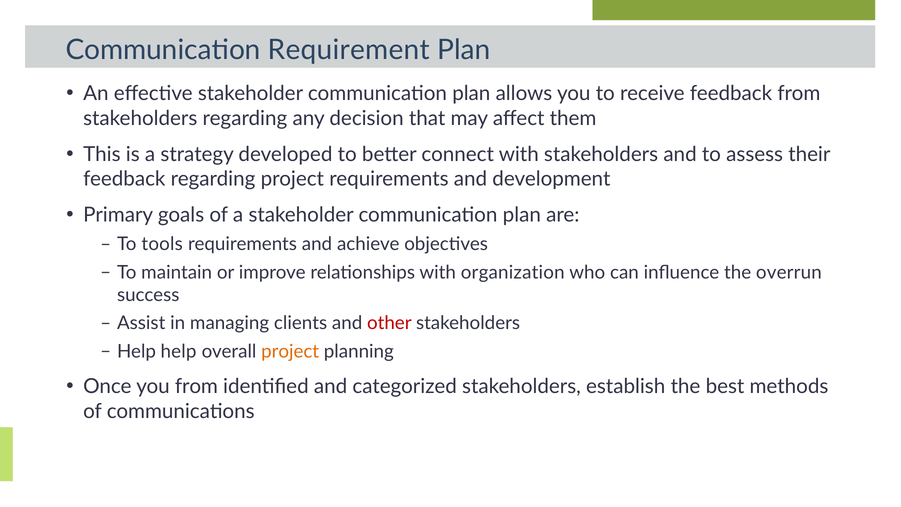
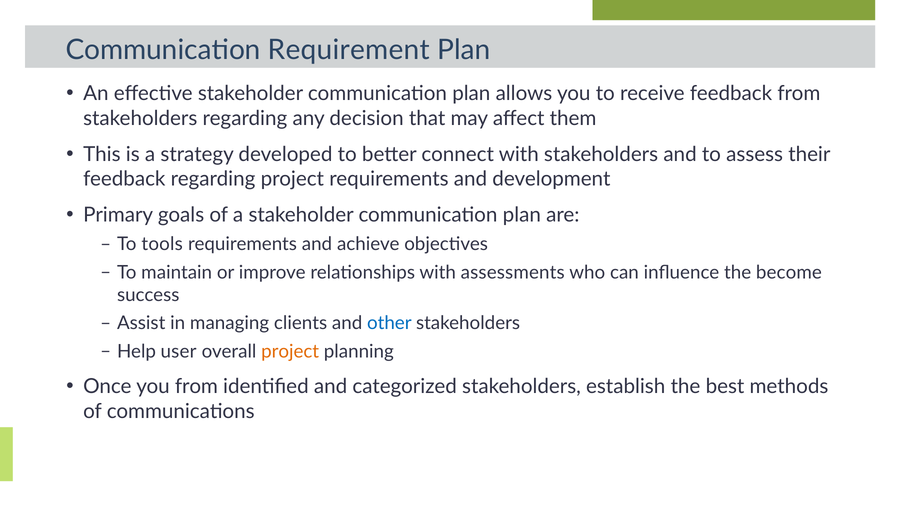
organization: organization -> assessments (513, 272)
overrun: overrun -> become (789, 272)
other colour: red -> blue (389, 323)
Help help: help -> user (179, 351)
